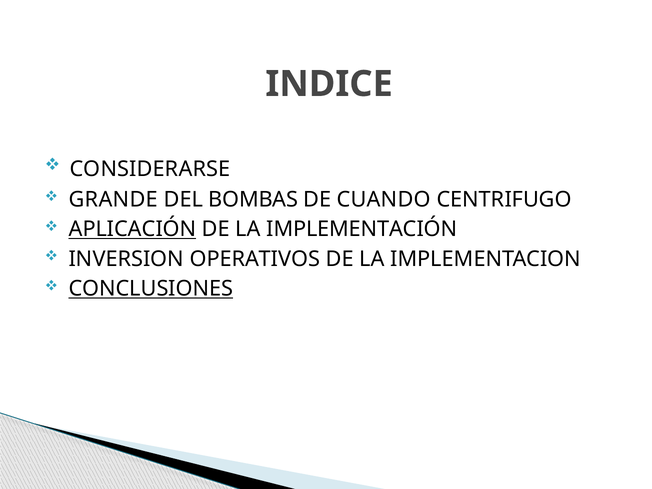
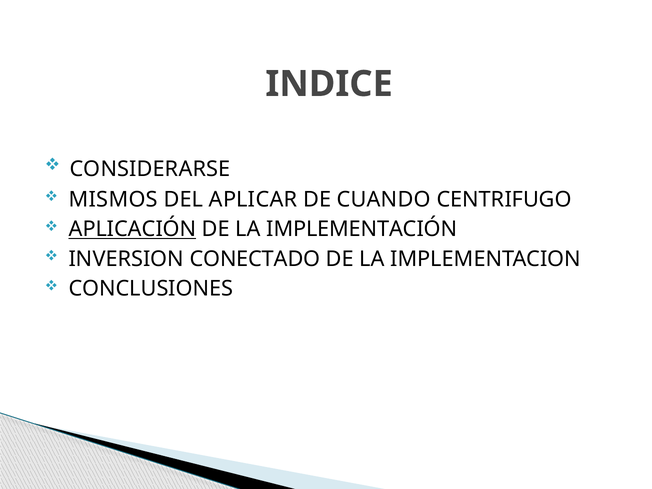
GRANDE: GRANDE -> MISMOS (113, 199)
BOMBAS: BOMBAS -> APLICAR (253, 199)
OPERATIVOS: OPERATIVOS -> CONECTADO (255, 259)
CONCLUSIONES underline: present -> none (151, 289)
